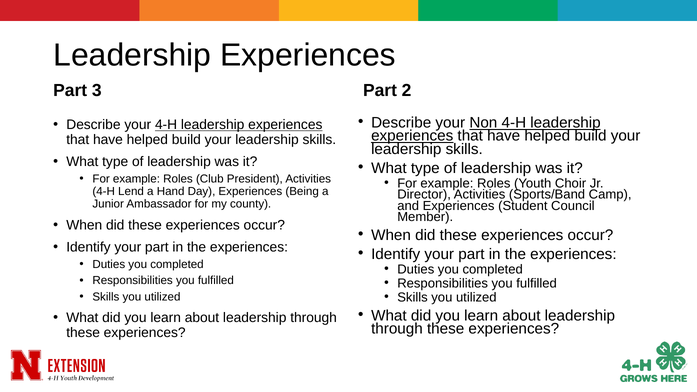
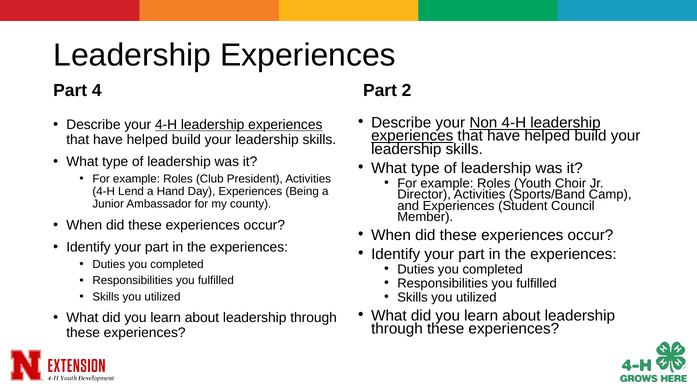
3: 3 -> 4 (97, 90)
